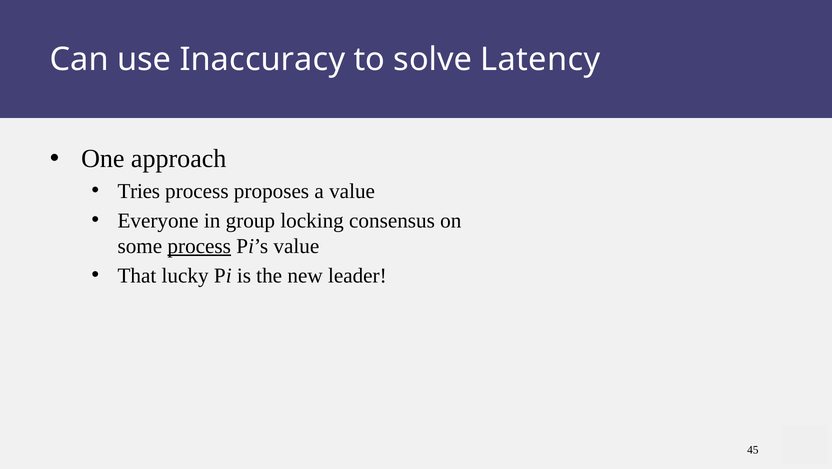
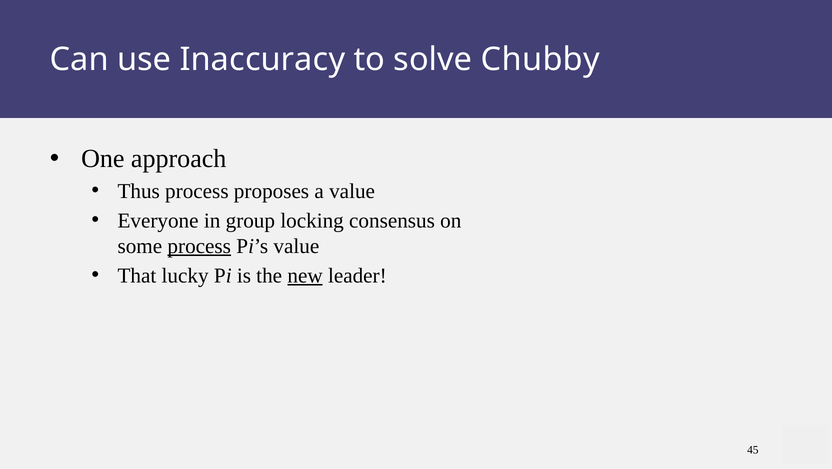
Latency: Latency -> Chubby (540, 59)
Tries: Tries -> Thus (139, 191)
new underline: none -> present (305, 276)
